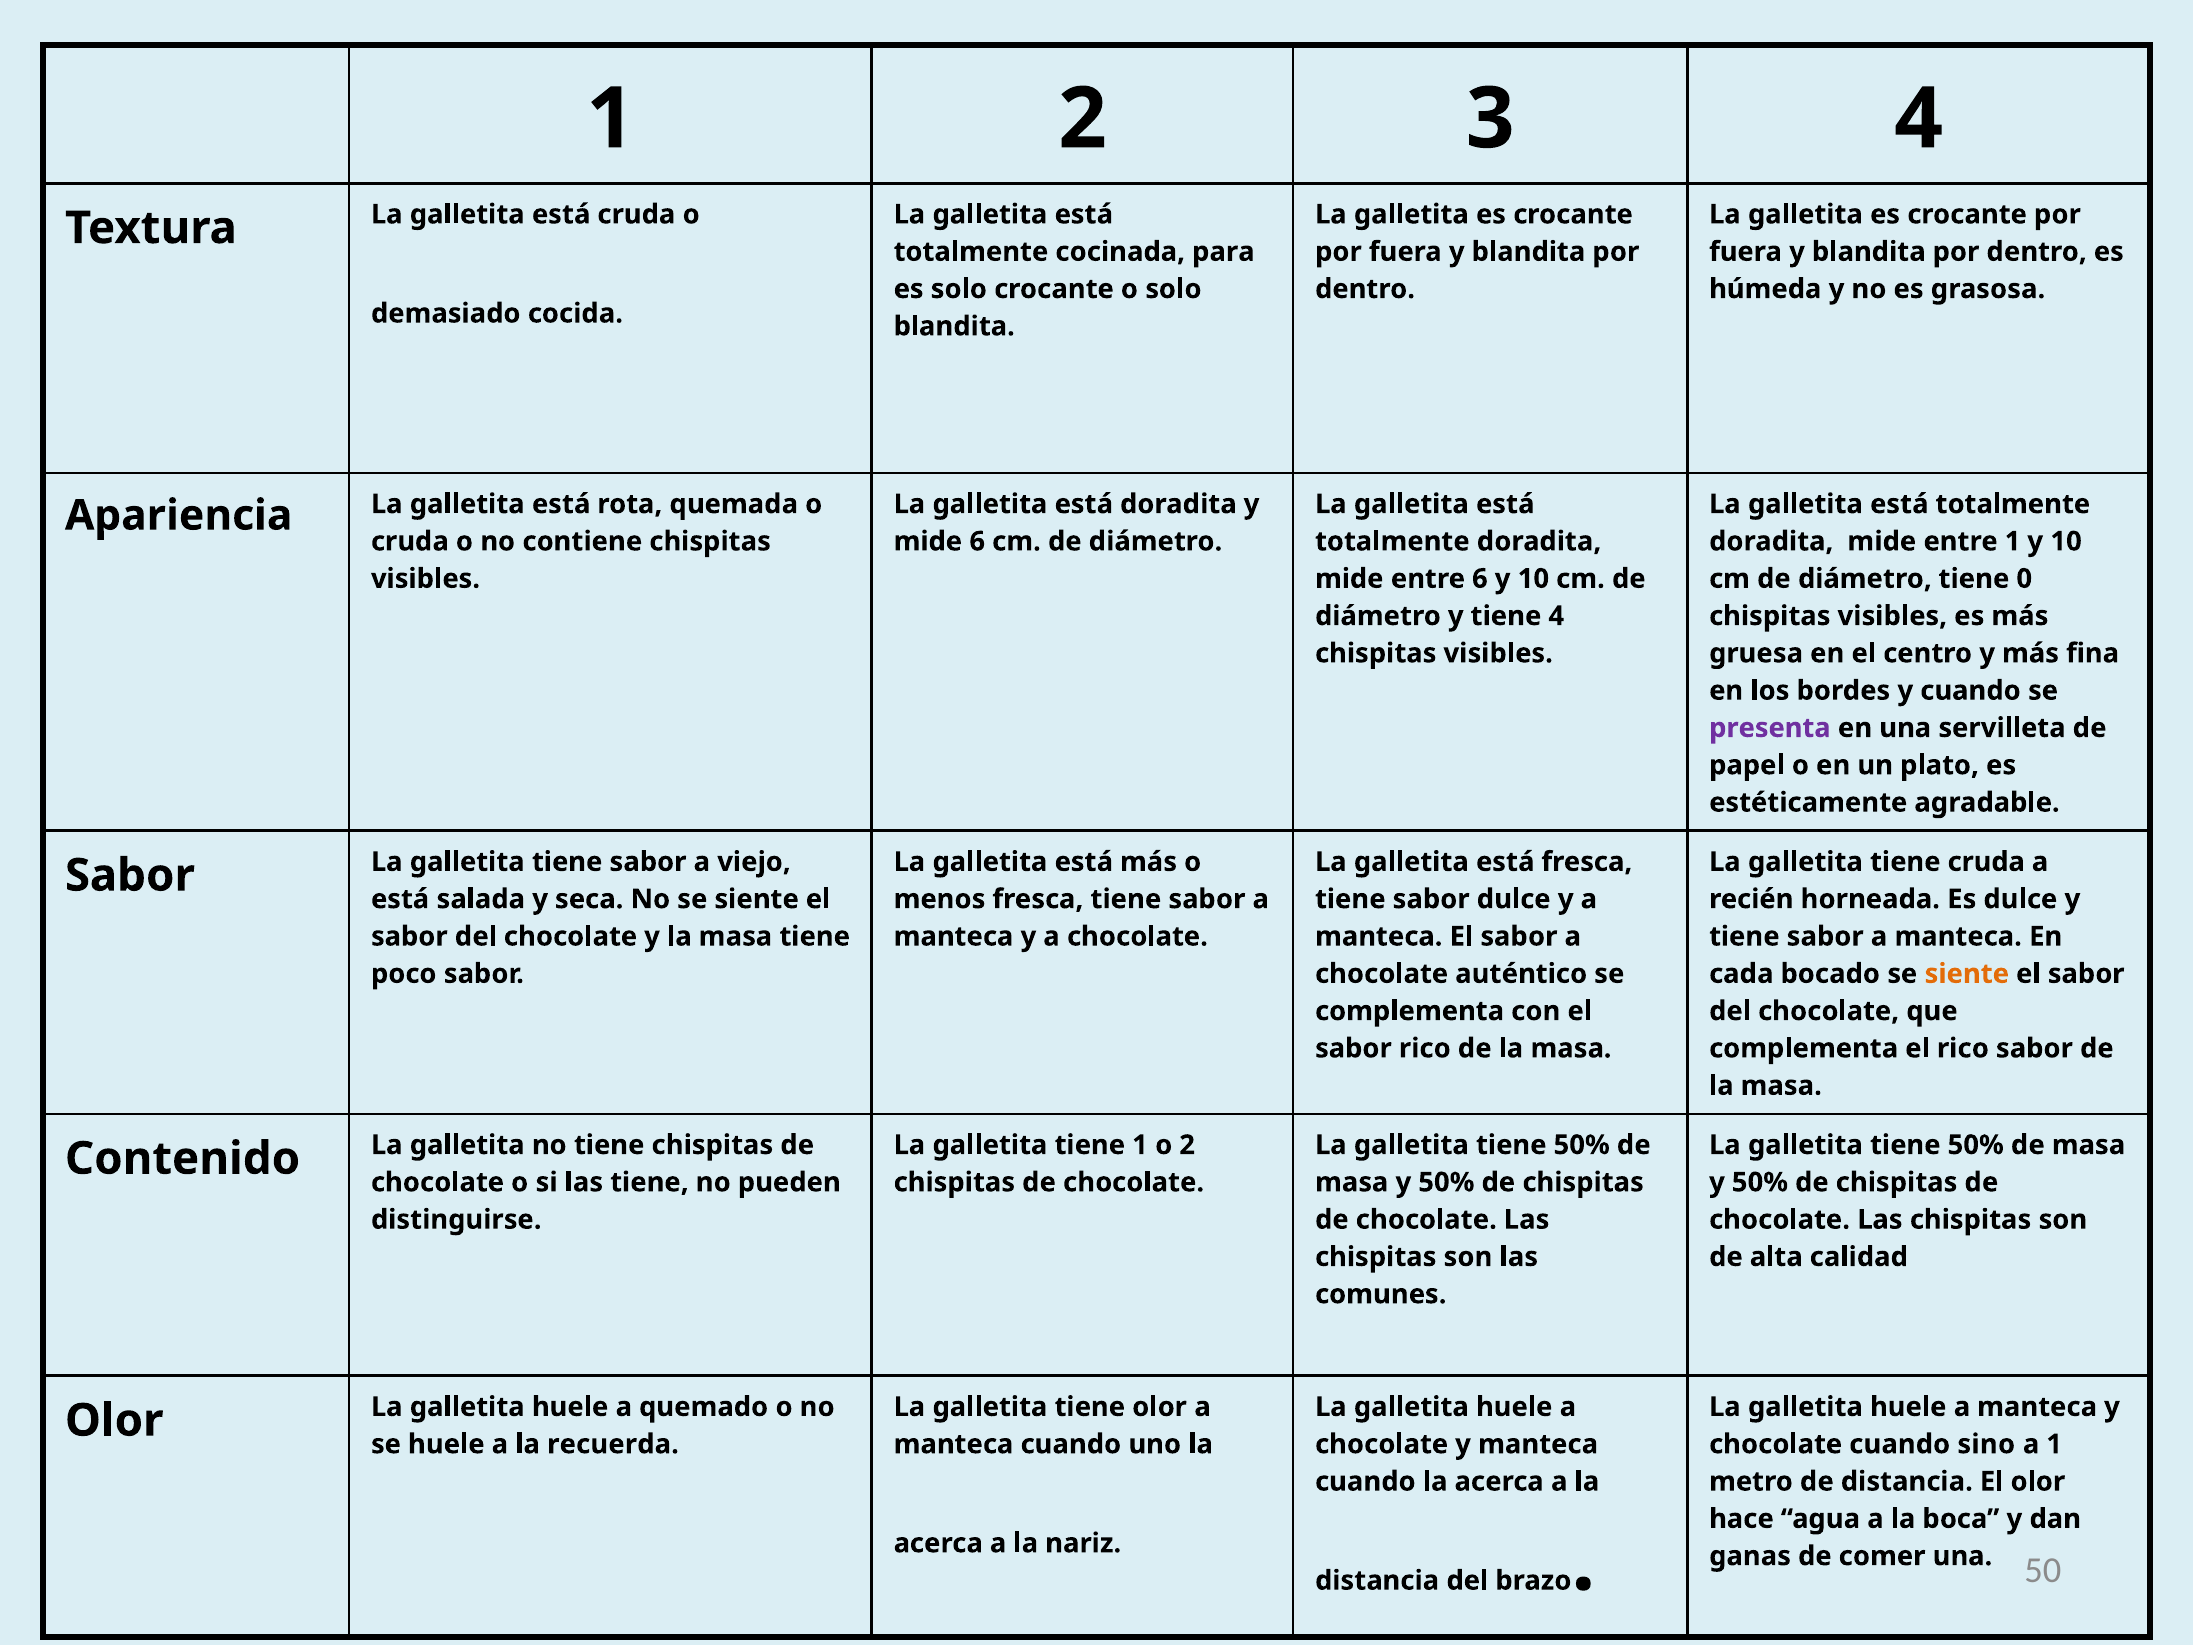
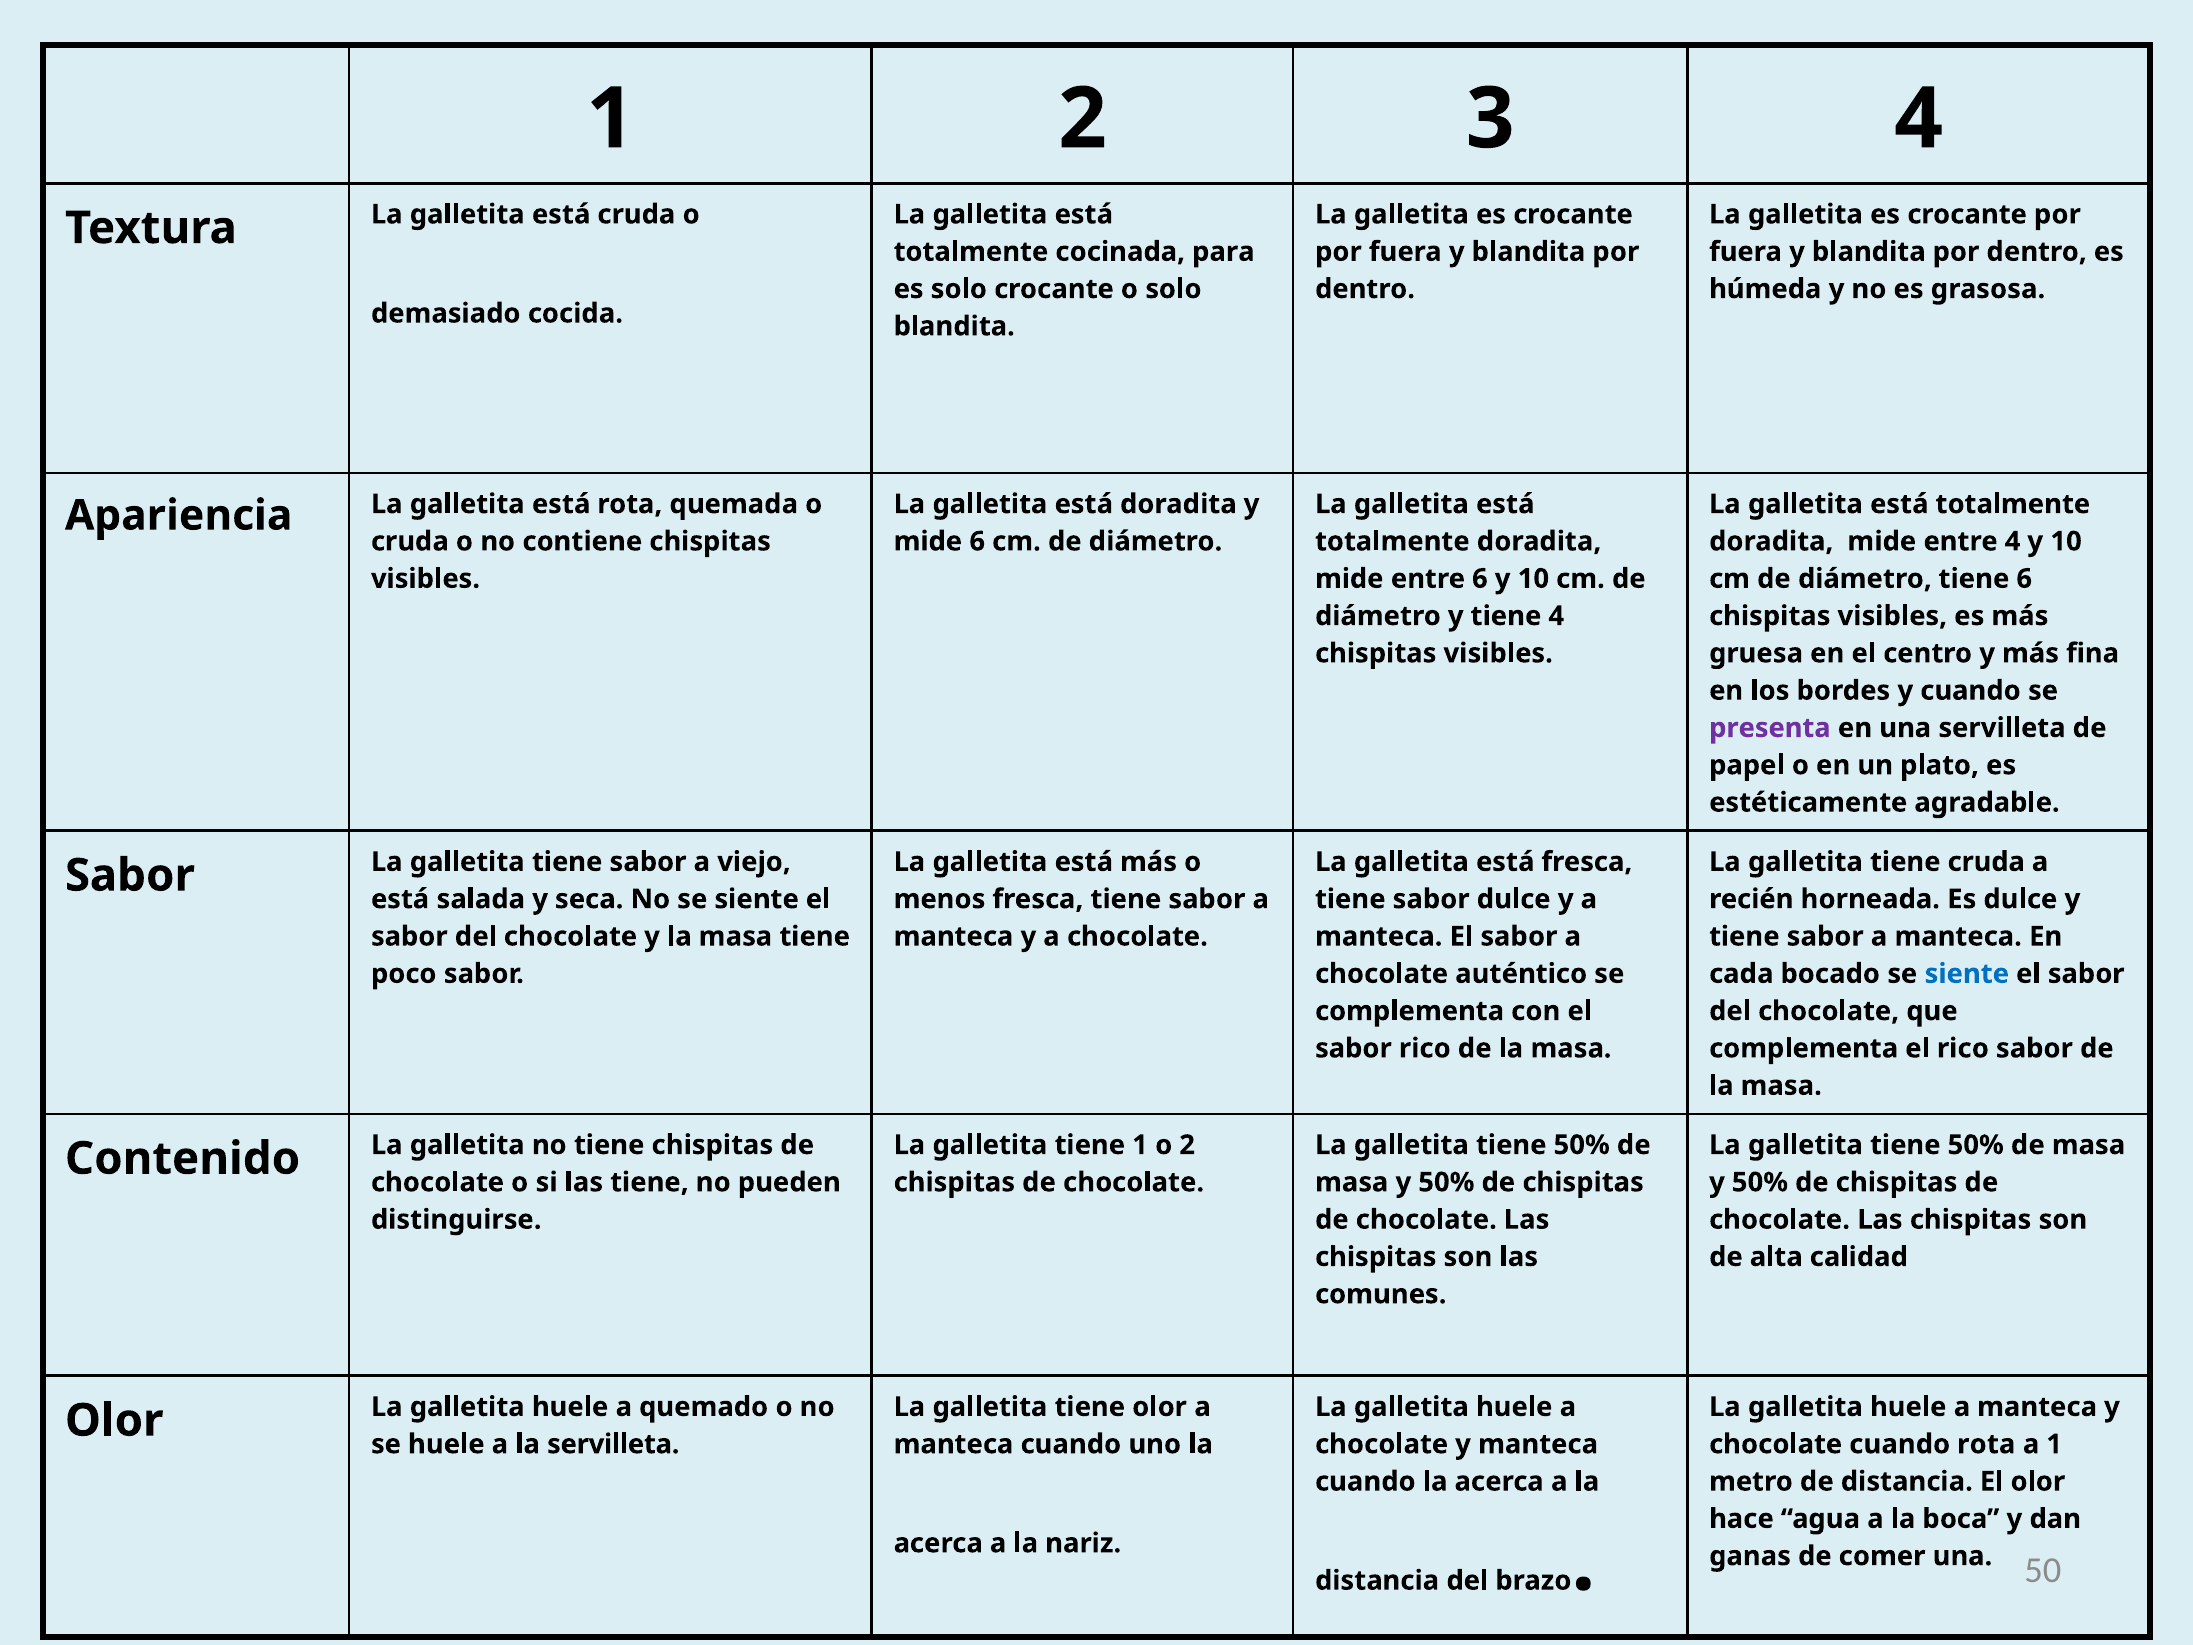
entre 1: 1 -> 4 (2013, 541)
tiene 0: 0 -> 6 (2024, 579)
siente colour: orange -> blue (1967, 974)
la recuerda: recuerda -> servilleta (613, 1444)
cuando sino: sino -> rota (1986, 1444)
